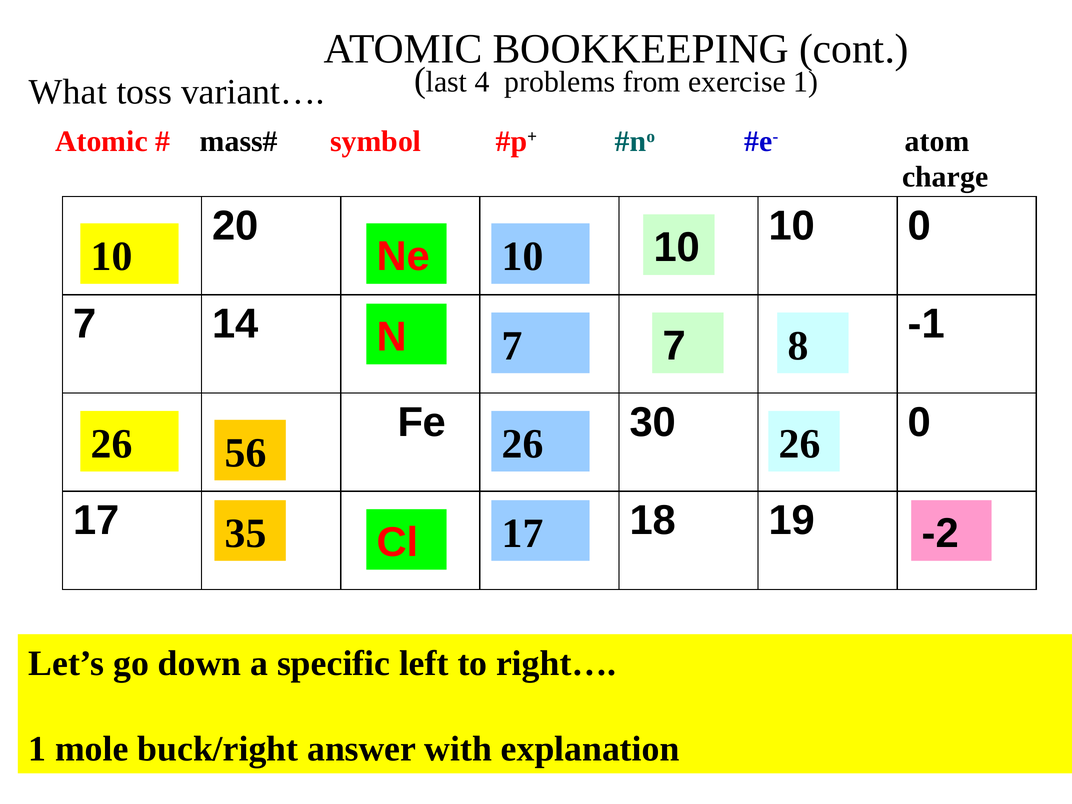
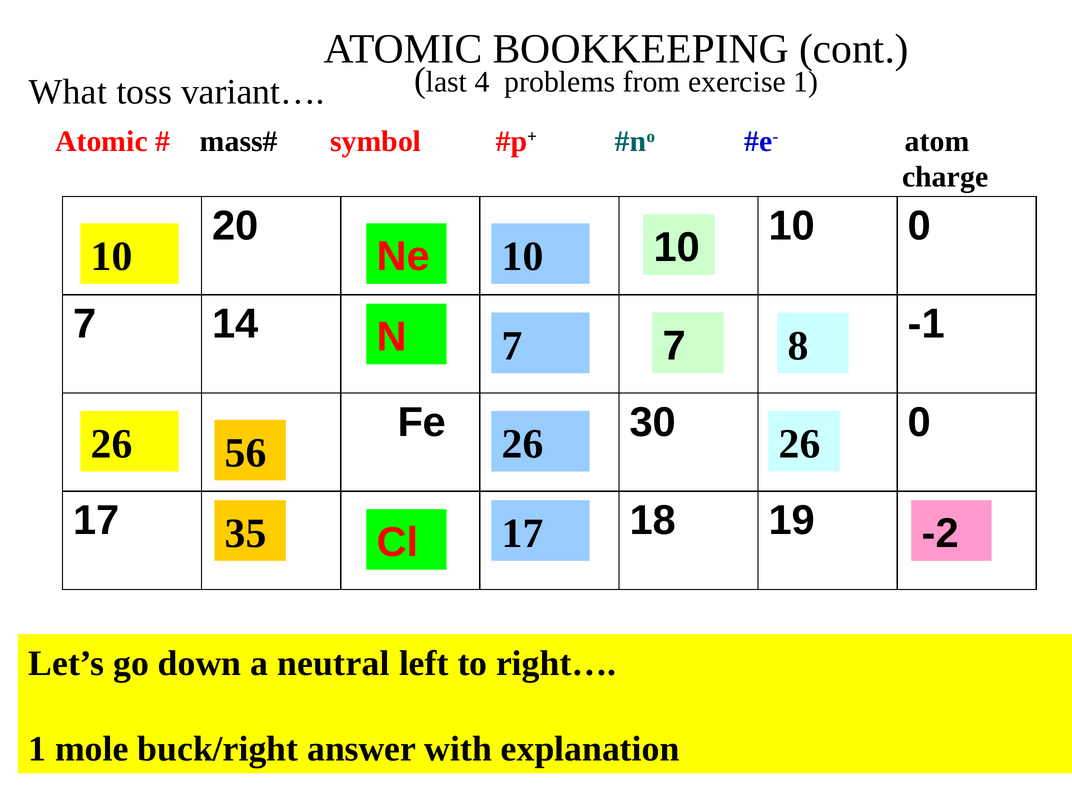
specific: specific -> neutral (333, 663)
